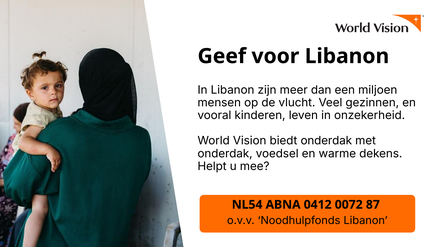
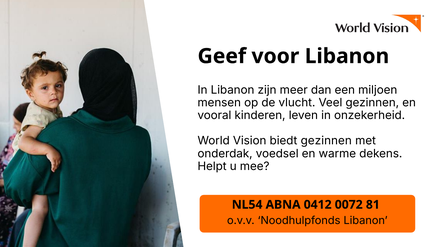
biedt onderdak: onderdak -> gezinnen (326, 141)
87: 87 -> 81 (373, 205)
